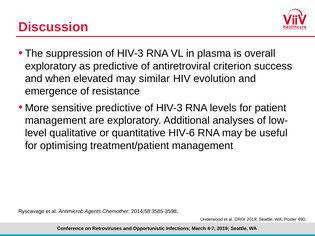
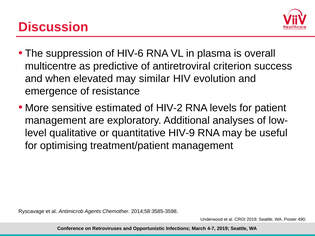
suppression of HIV-3: HIV-3 -> HIV-6 (130, 54)
exploratory: exploratory -> multicentre (51, 66)
sensitive predictive: predictive -> estimated (118, 108)
HIV-3: HIV-3 -> HIV-2 (169, 108)
HIV-6: HIV-6 -> HIV-9 (182, 133)
